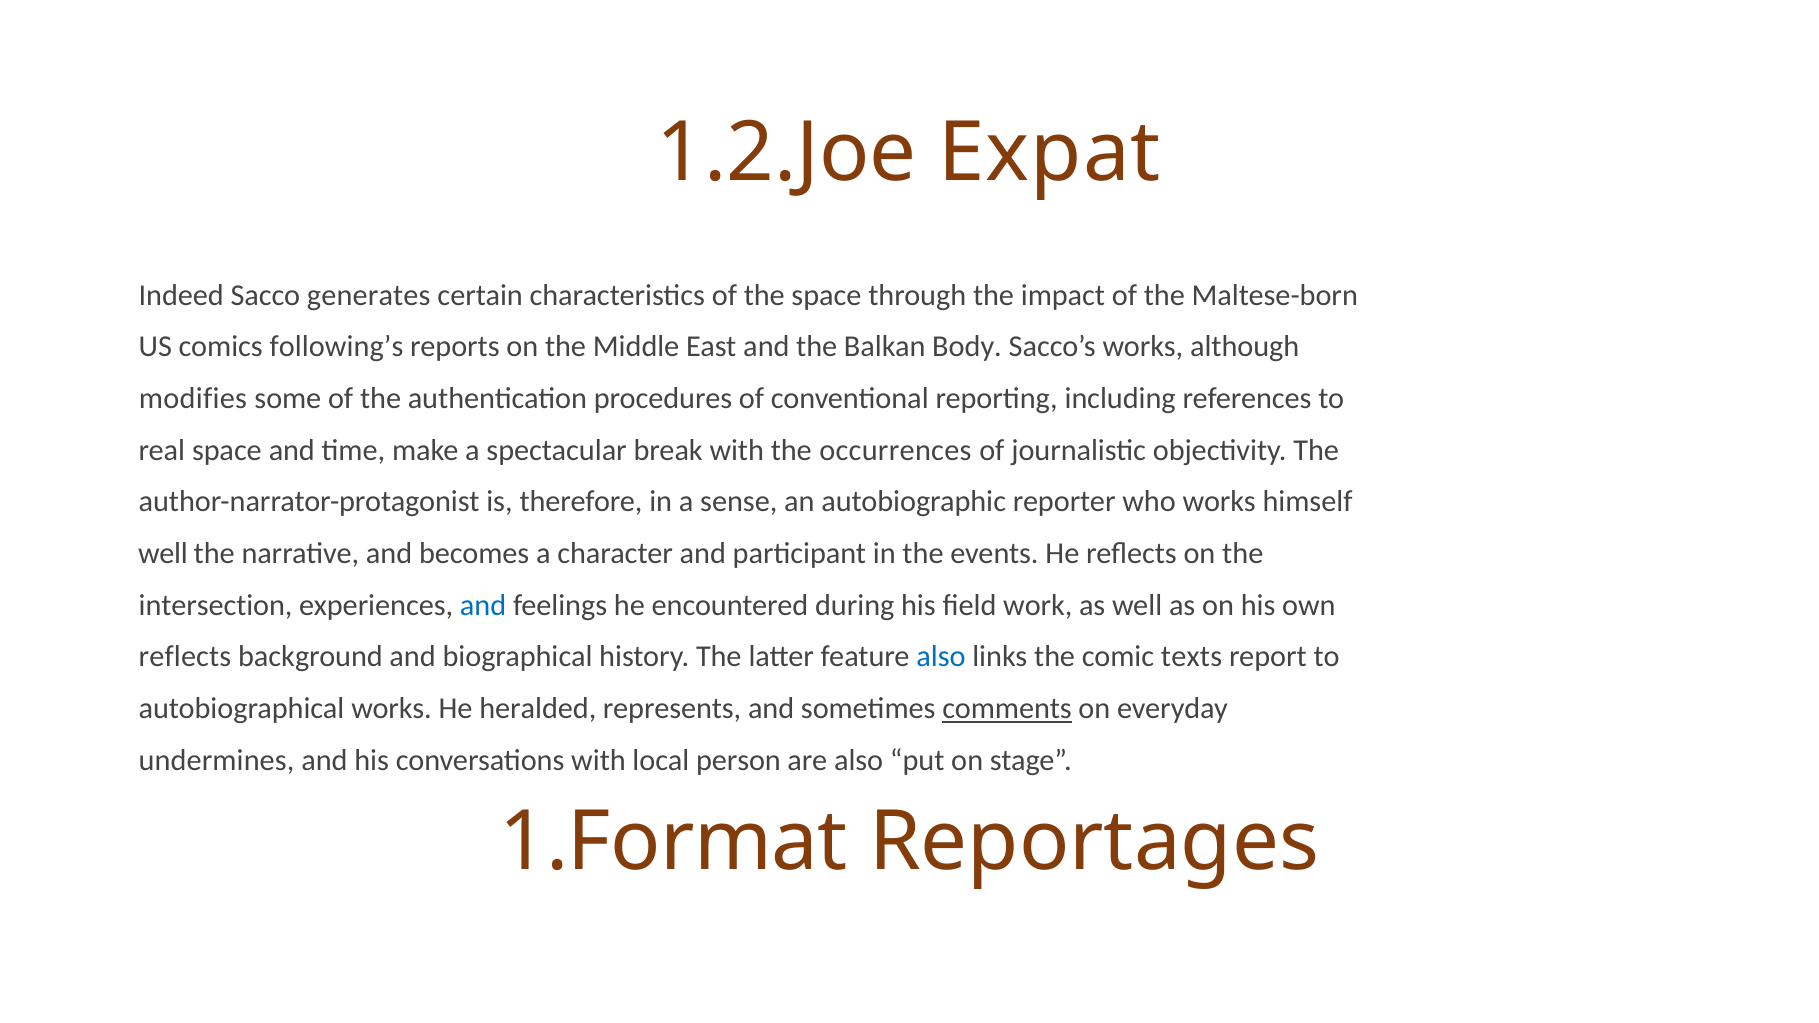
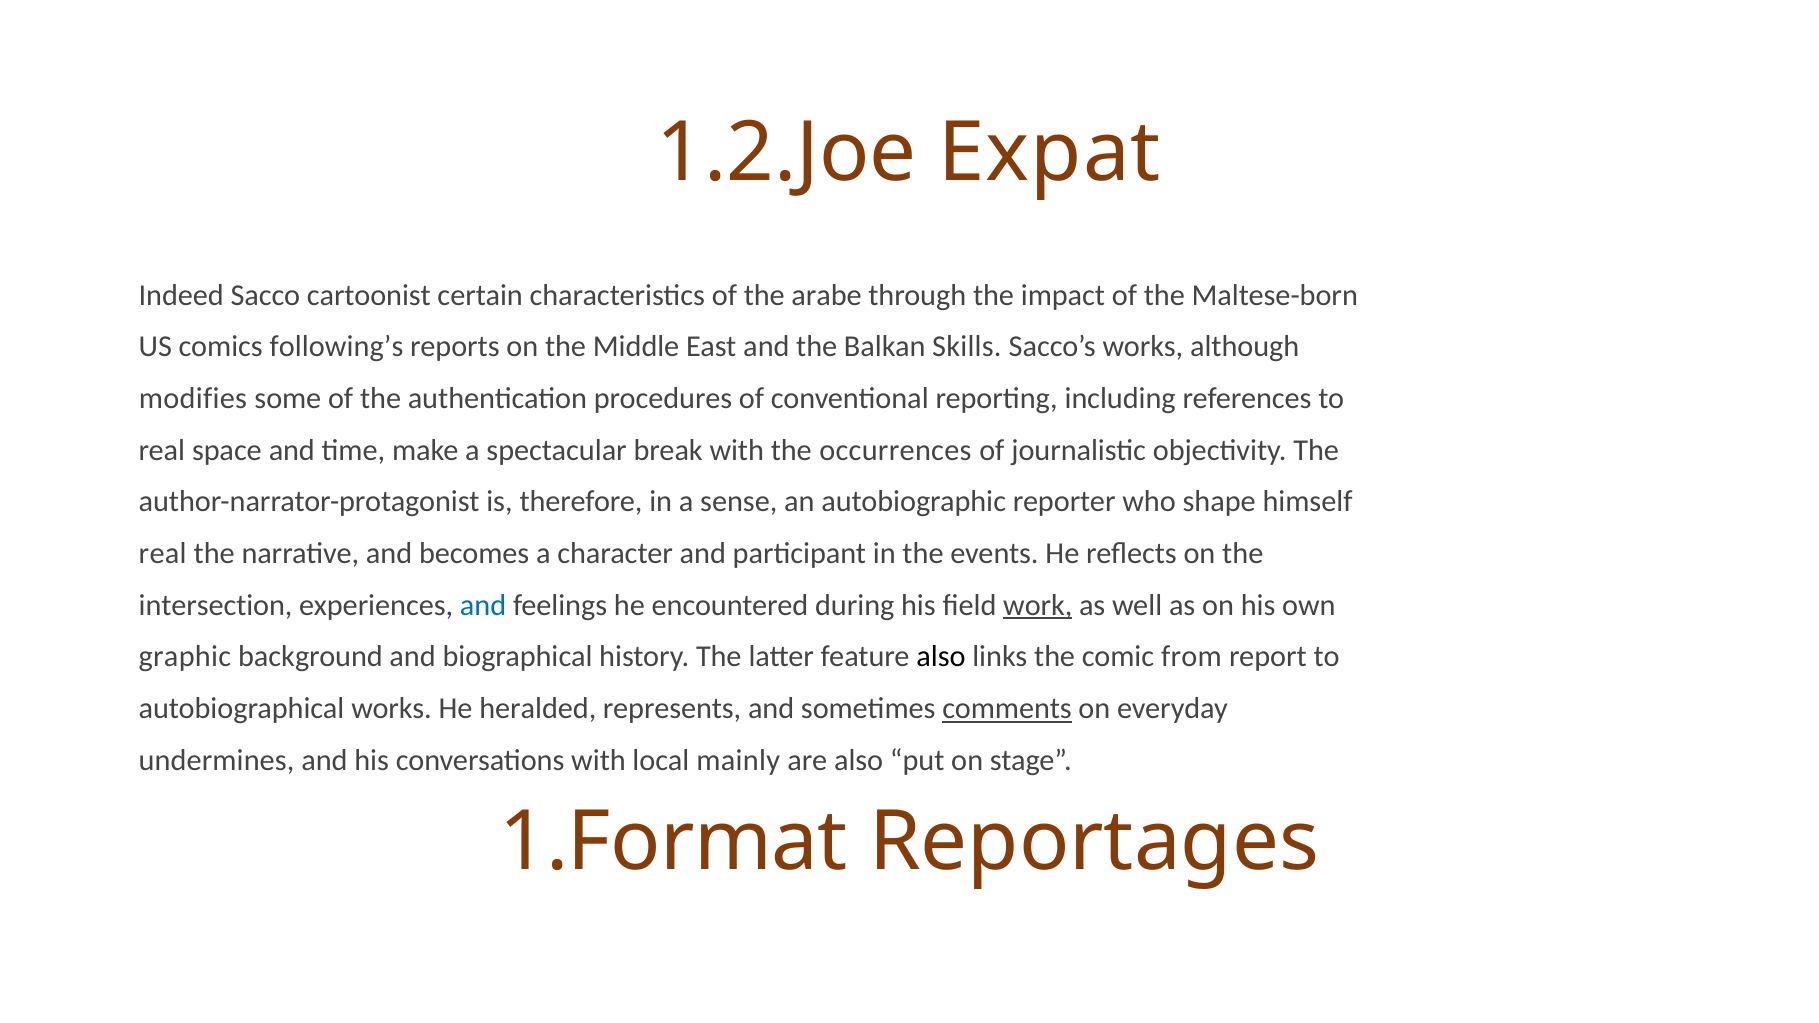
generates: generates -> cartoonist (369, 295)
the space: space -> arabe (827, 295)
Body: Body -> Skills (967, 347)
who works: works -> shape (1219, 502)
well: well -> real (163, 554)
work underline: none -> present (1038, 605)
reflects: reflects -> graphic (185, 657)
also colour: blue -> black (941, 657)
texts: texts -> from (1191, 657)
person: person -> mainly (738, 760)
